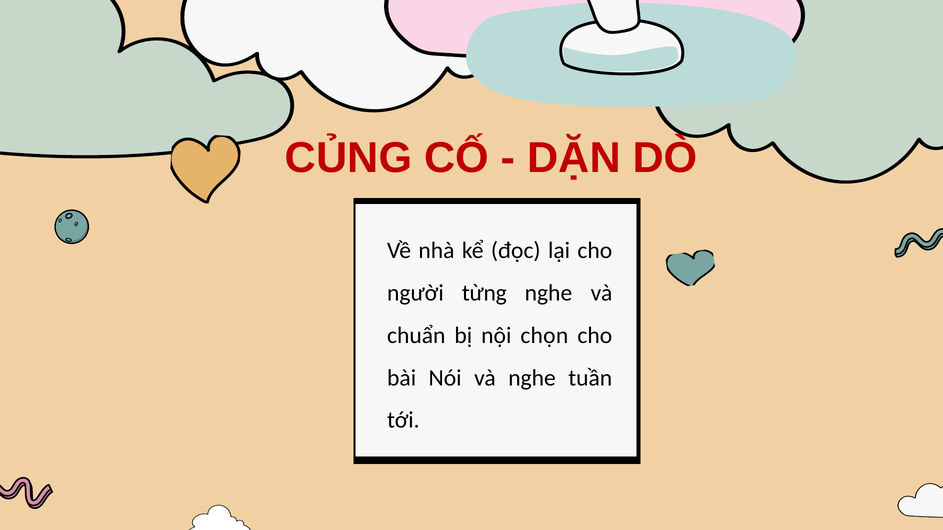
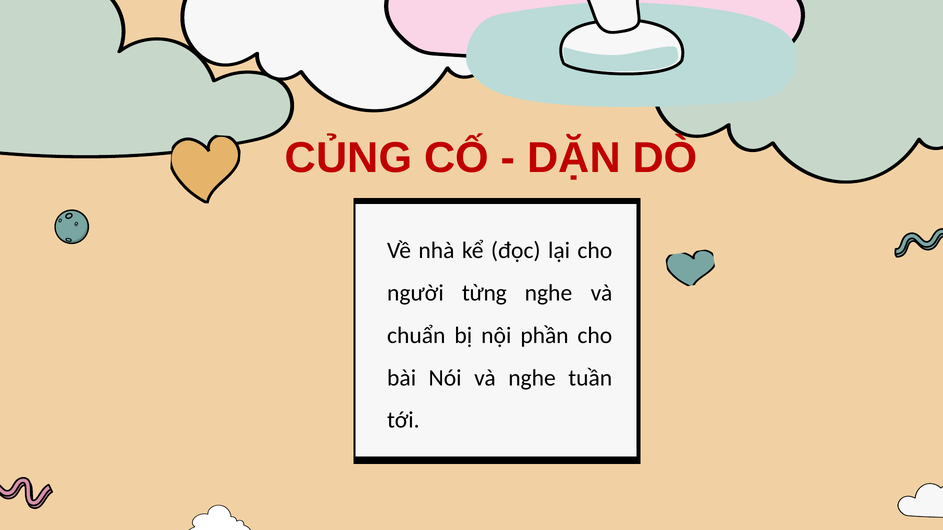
chọn: chọn -> phần (544, 336)
